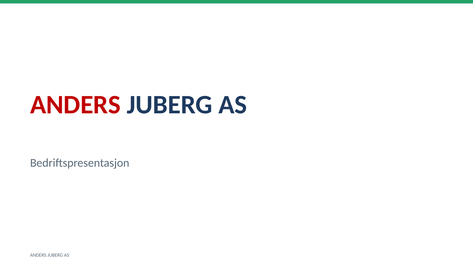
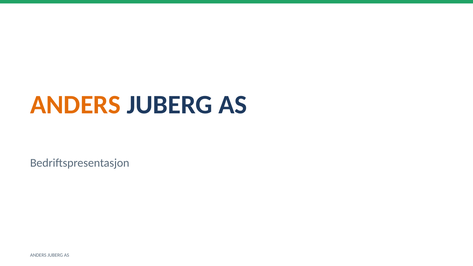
ANDERS colour: red -> orange (75, 105)
